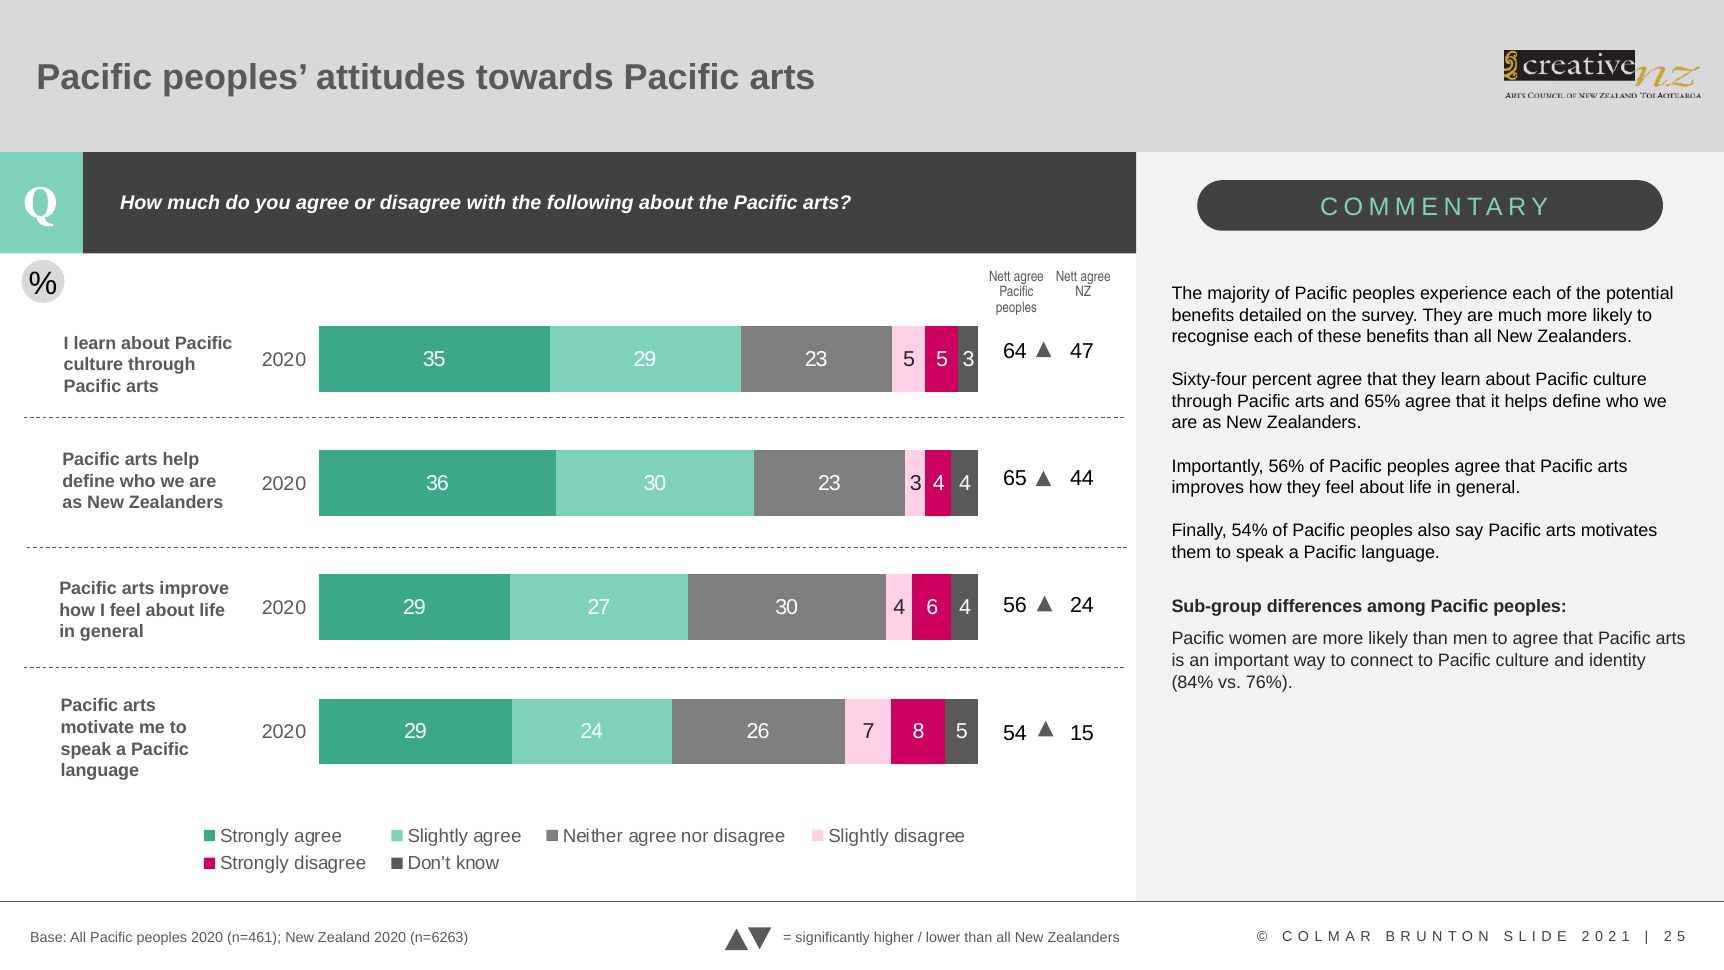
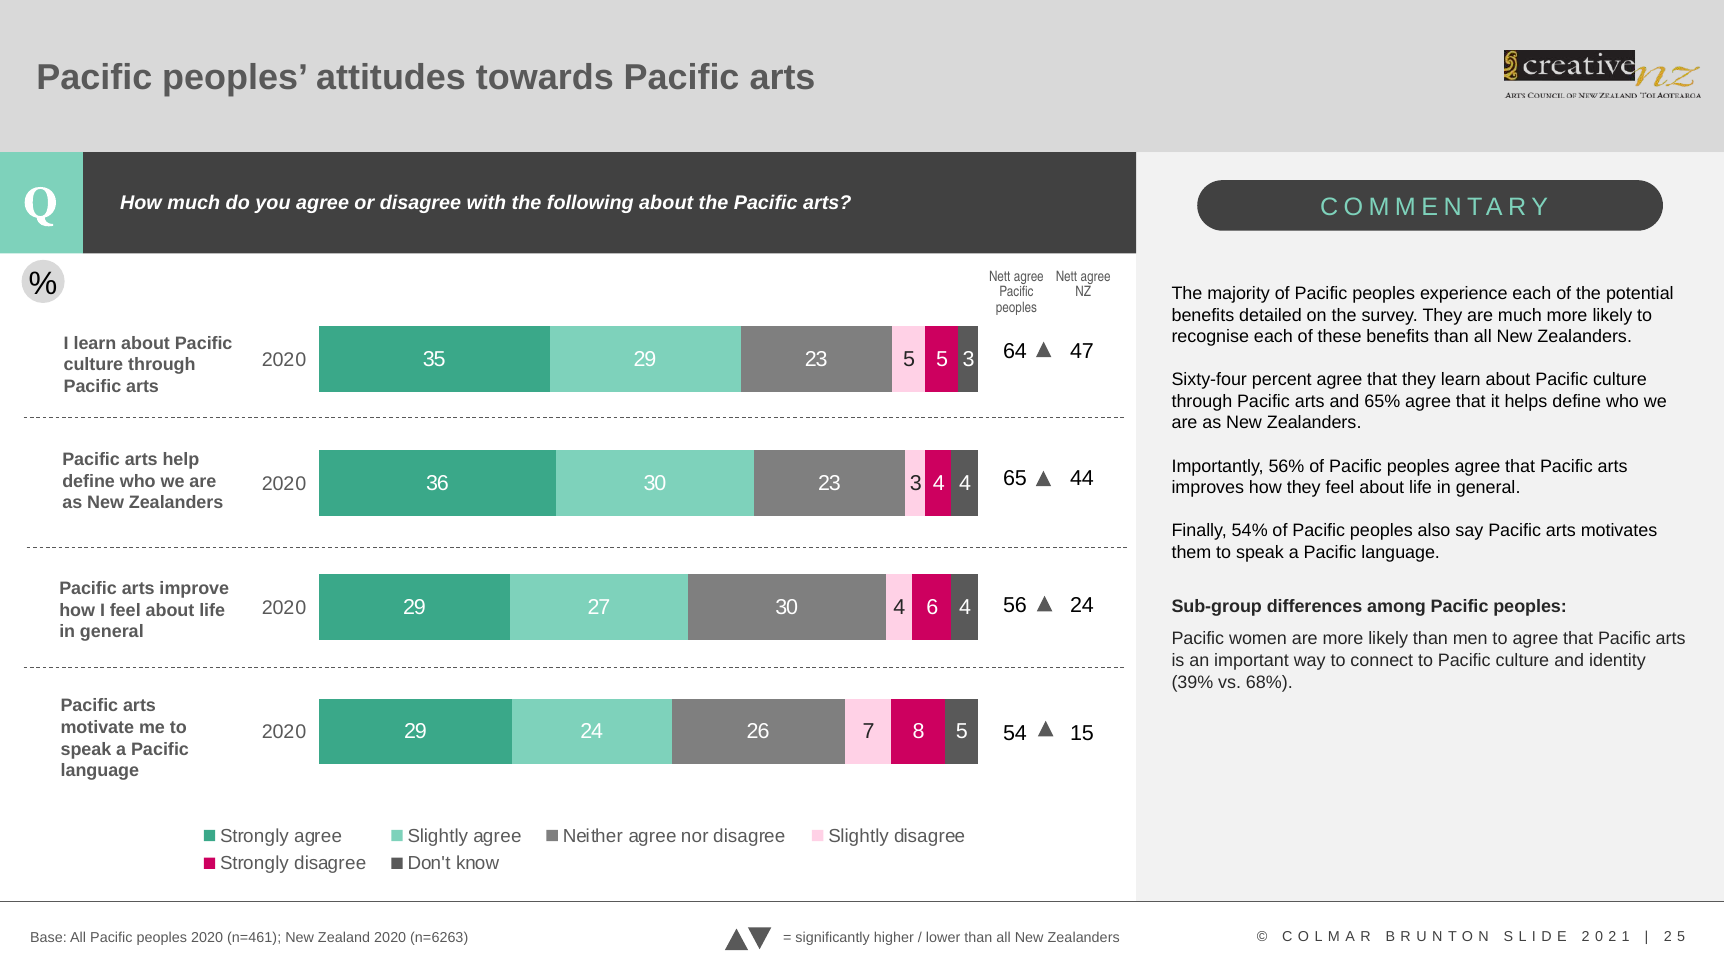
84%: 84% -> 39% (1192, 682)
76%: 76% -> 68% (1269, 682)
